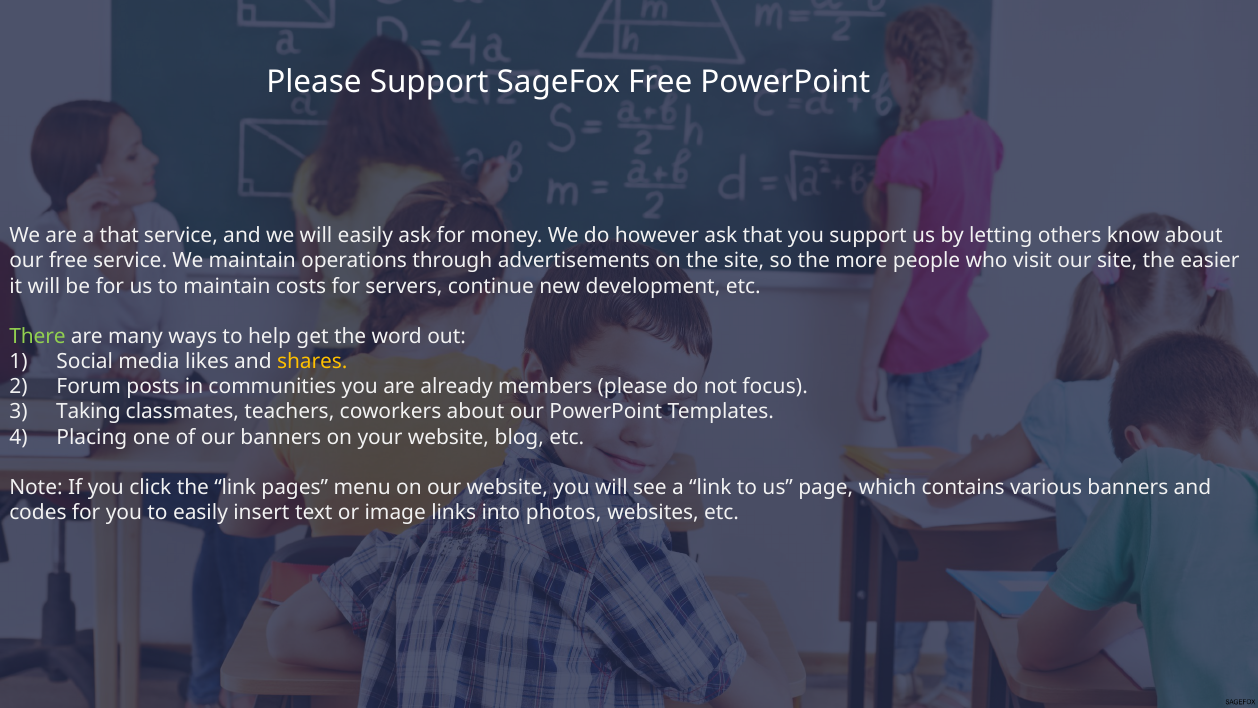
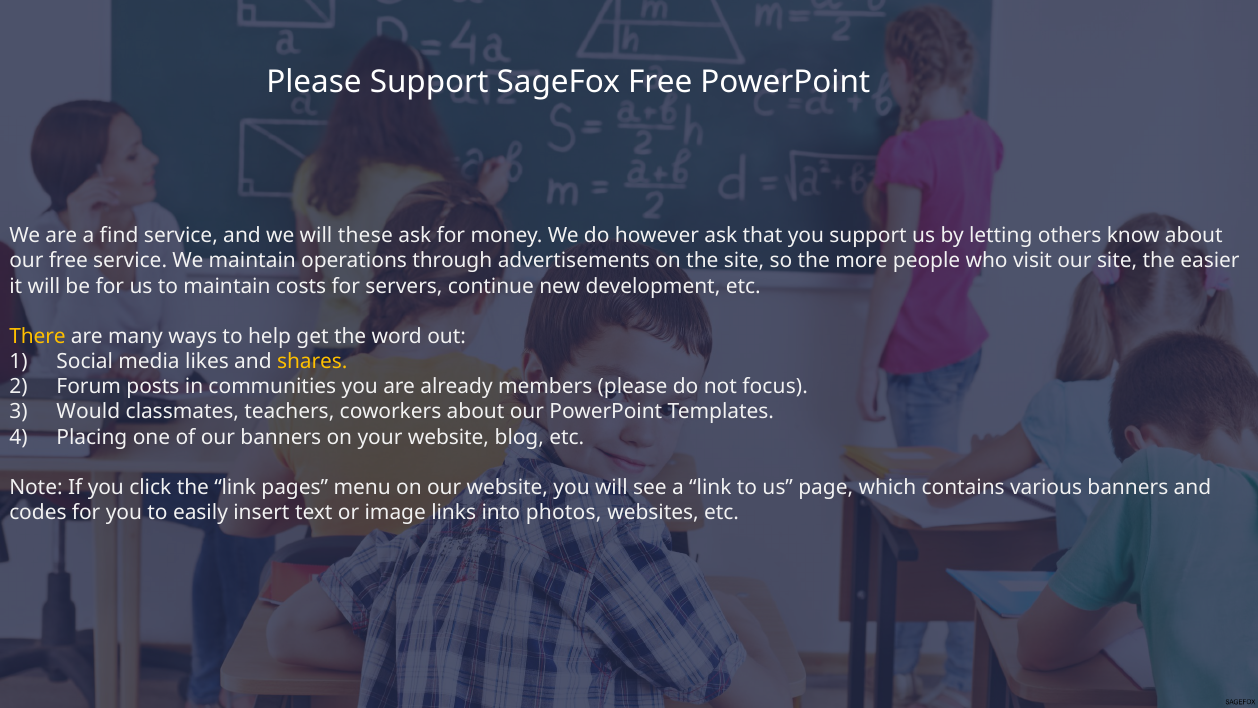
a that: that -> find (119, 236)
will easily: easily -> these (365, 236)
There colour: light green -> yellow (37, 336)
Taking: Taking -> Would (88, 412)
